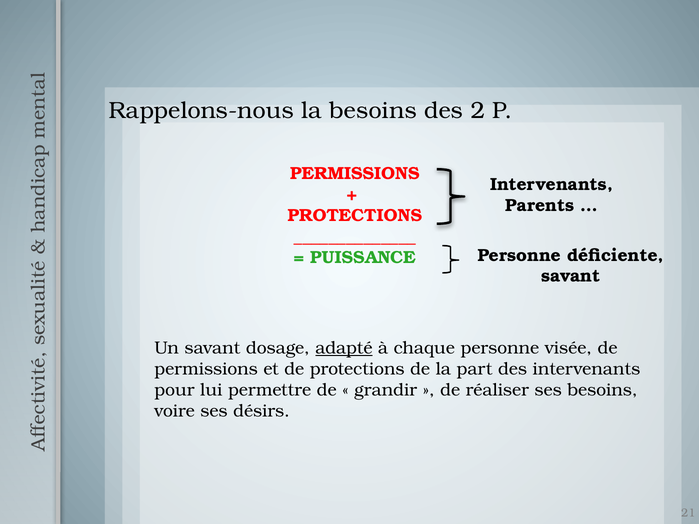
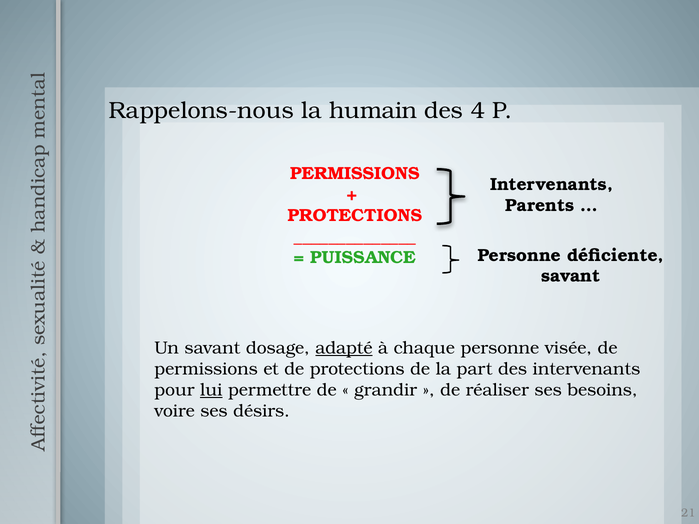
la besoins: besoins -> humain (373, 111)
2: 2 -> 4 (478, 111)
lui underline: none -> present (211, 390)
